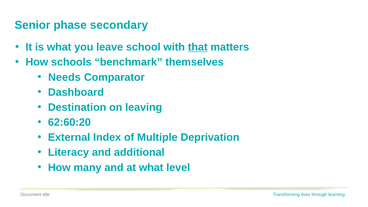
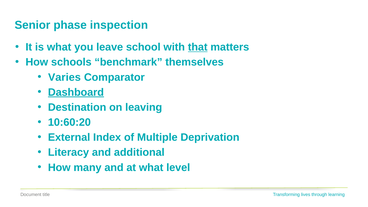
secondary: secondary -> inspection (119, 25)
Needs: Needs -> Varies (64, 77)
Dashboard underline: none -> present (76, 92)
62:60:20: 62:60:20 -> 10:60:20 (69, 122)
